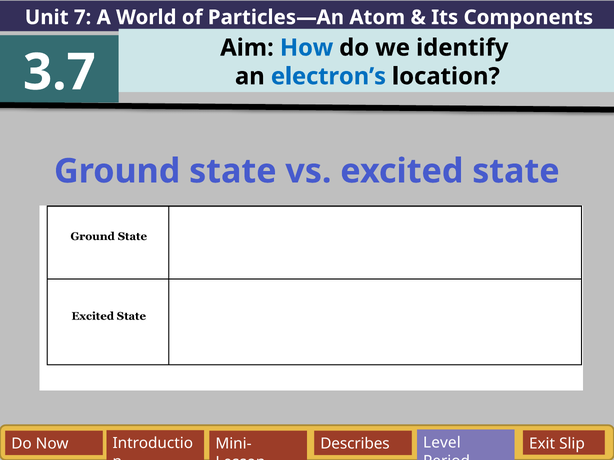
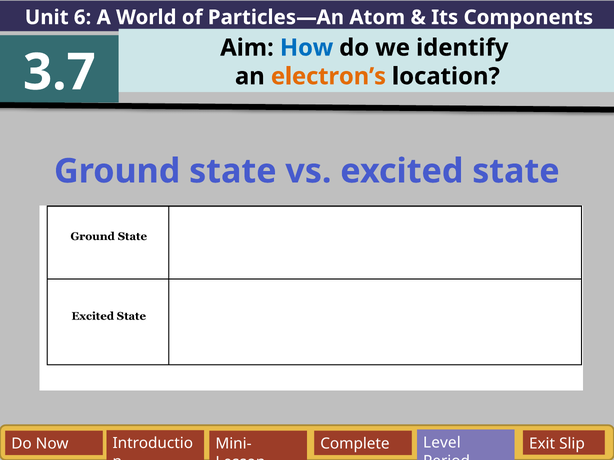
7: 7 -> 6 (83, 17)
electron’s colour: blue -> orange (328, 76)
Describes: Describes -> Complete (355, 444)
